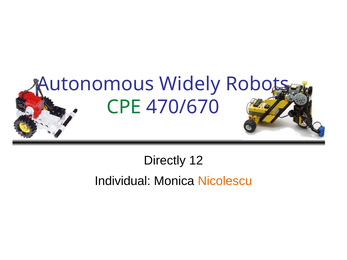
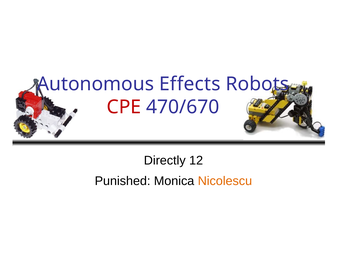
Widely: Widely -> Effects (190, 84)
CPE colour: green -> red (124, 107)
Individual: Individual -> Punished (123, 181)
